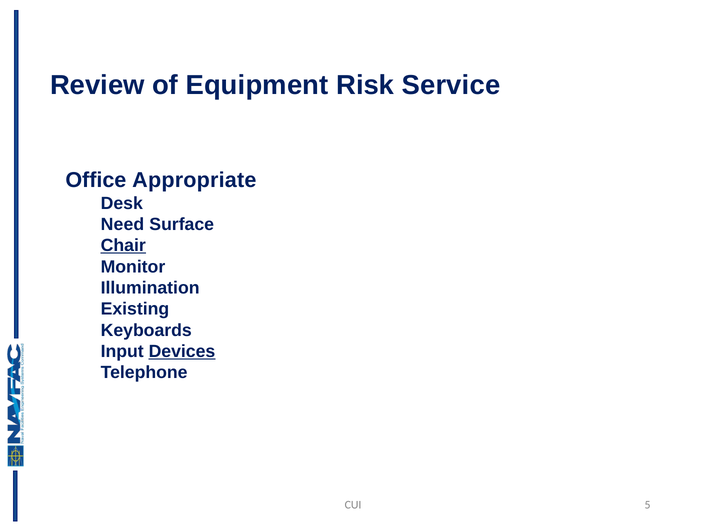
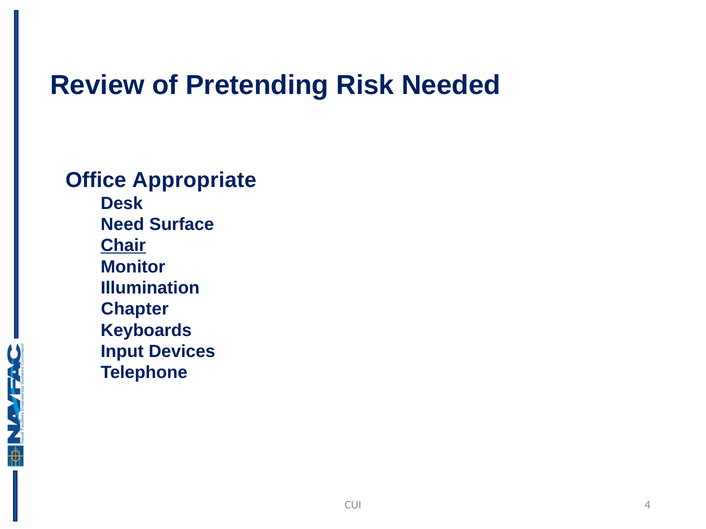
Equipment: Equipment -> Pretending (257, 85)
Service: Service -> Needed (451, 85)
Existing: Existing -> Chapter (135, 309)
Devices underline: present -> none (182, 352)
5: 5 -> 4 (647, 506)
